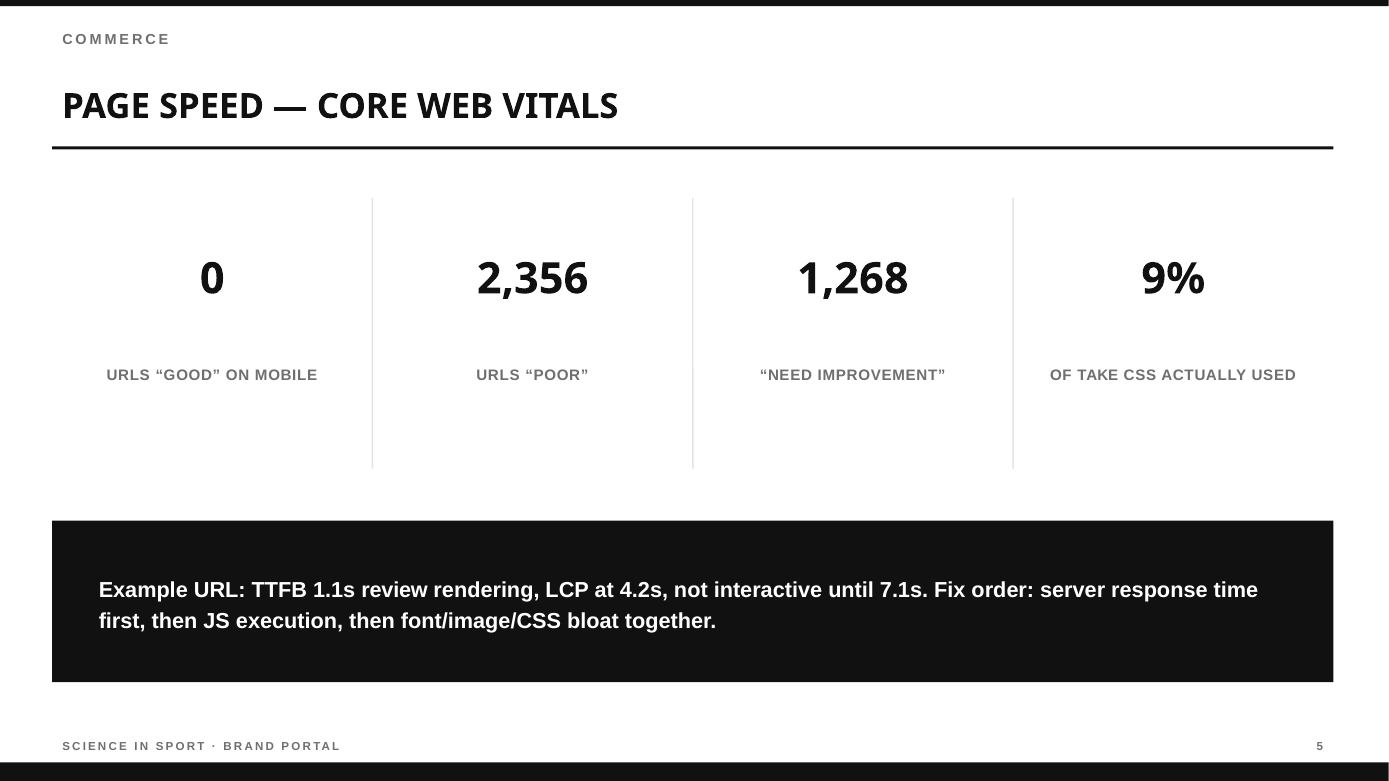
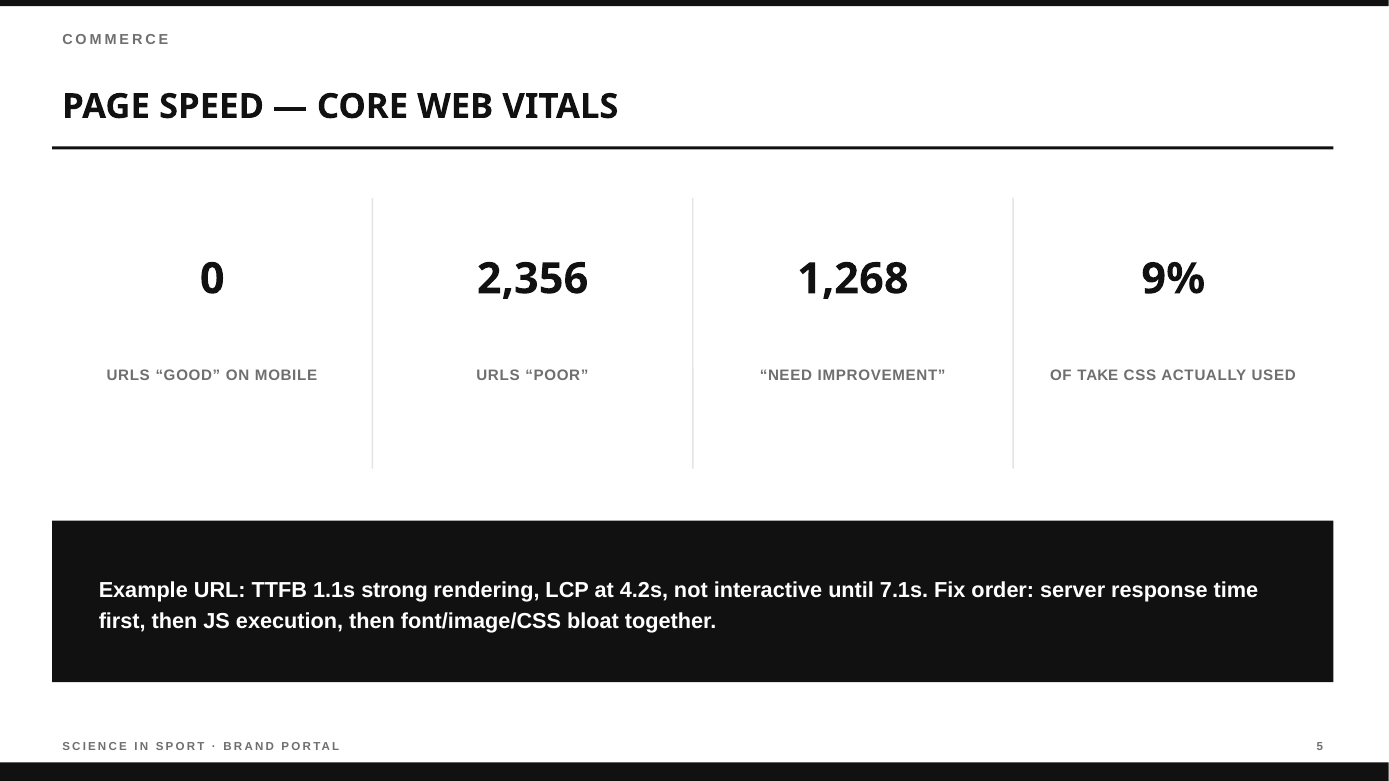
review: review -> strong (395, 590)
